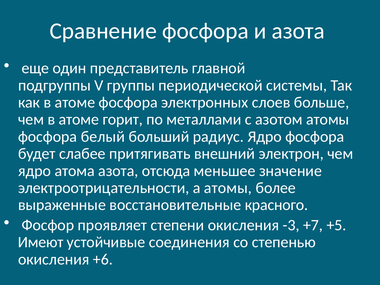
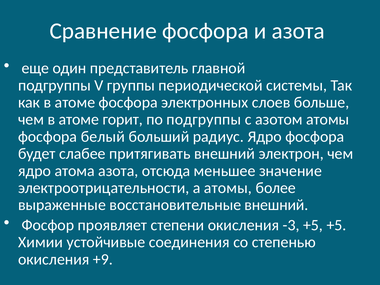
по металлами: металлами -> подгруппы (204, 120)
восстановительные красного: красного -> внешний (276, 205)
-3 +7: +7 -> +5 (313, 225)
Имеют: Имеют -> Химии (41, 242)
+6: +6 -> +9 (103, 259)
